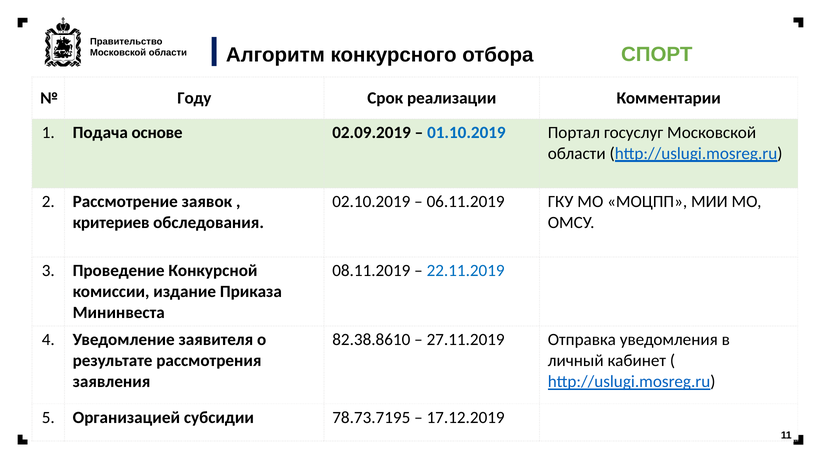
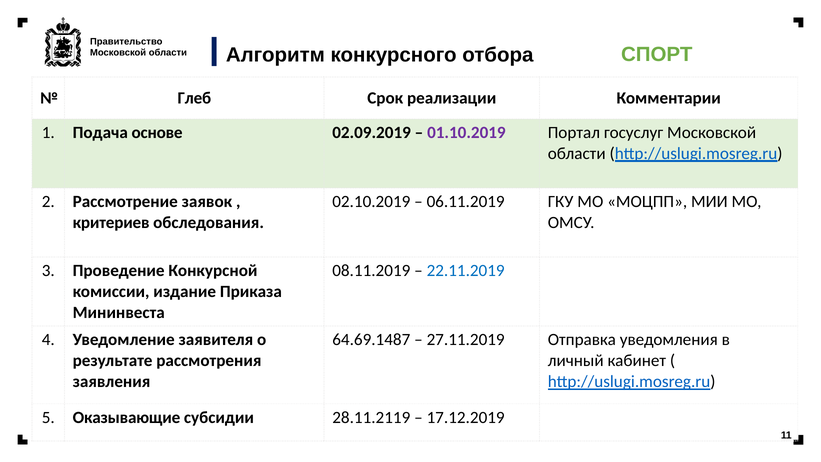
Году: Году -> Глеб (194, 98)
01.10.2019 colour: blue -> purple (466, 133)
82.38.8610: 82.38.8610 -> 64.69.1487 (371, 340)
Организацией: Организацией -> Оказывающие (126, 417)
78.73.7195: 78.73.7195 -> 28.11.2119 (371, 417)
